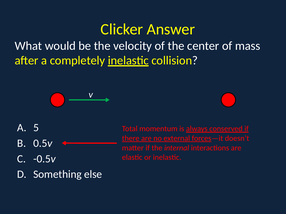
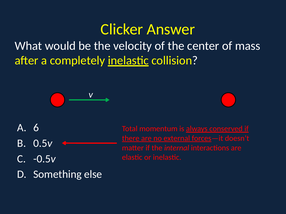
5: 5 -> 6 (36, 128)
